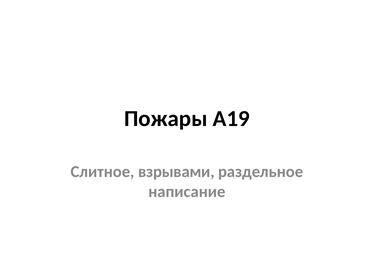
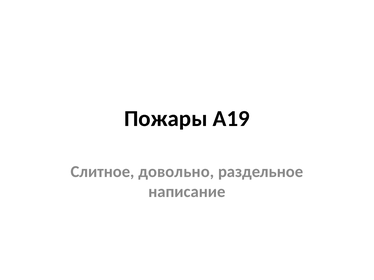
взрывами: взрывами -> довольно (176, 172)
